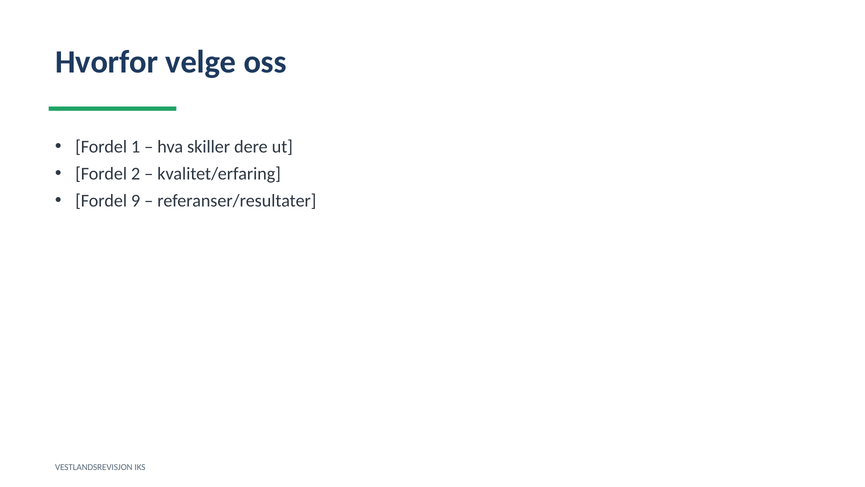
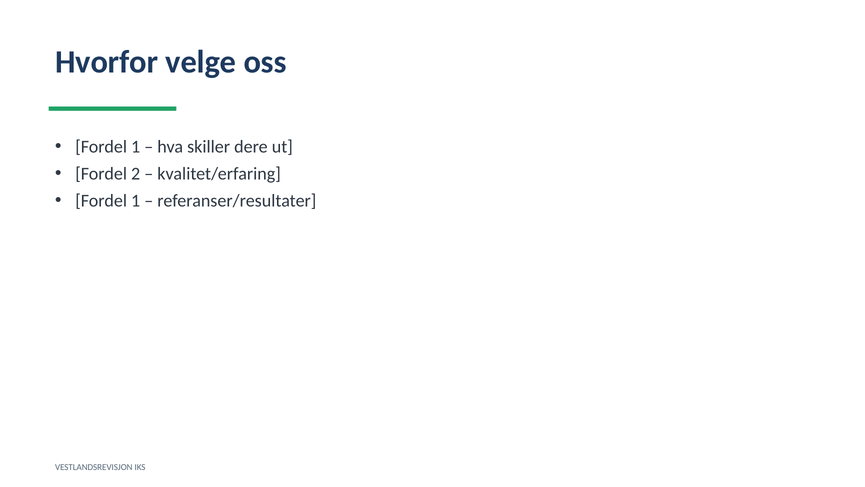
9: 9 -> 1 (136, 201)
